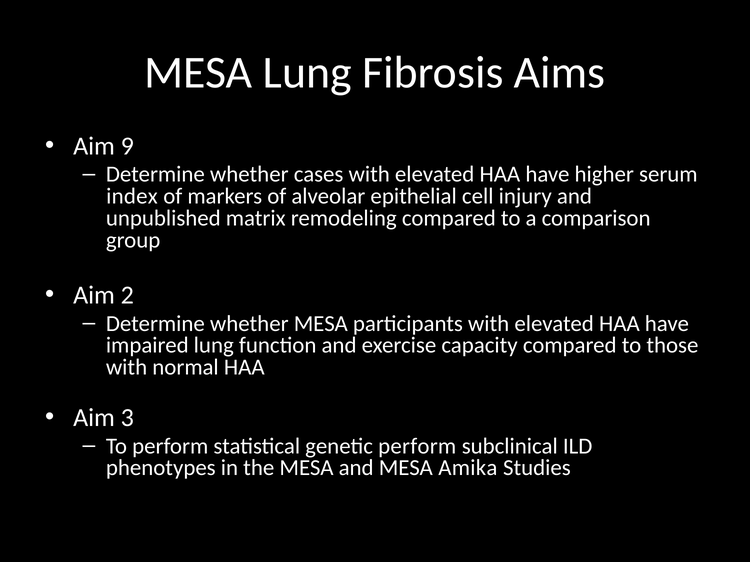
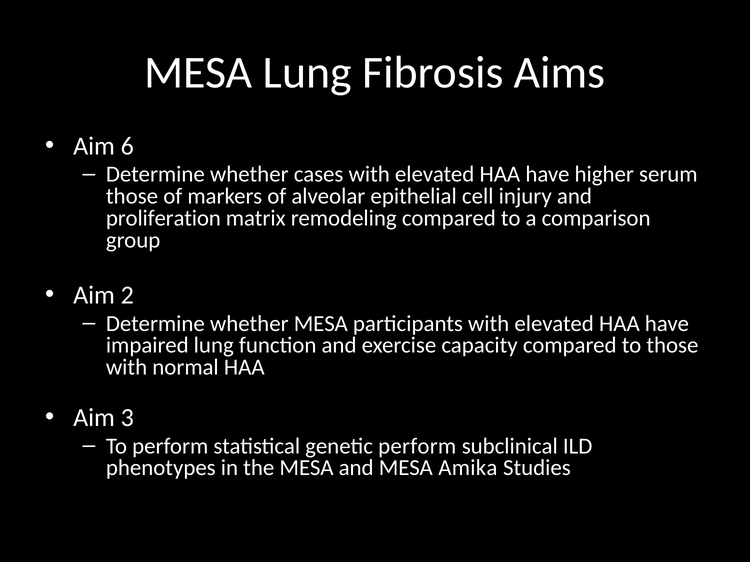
9: 9 -> 6 (127, 146)
index: index -> those (132, 197)
unpublished: unpublished -> proliferation (163, 219)
